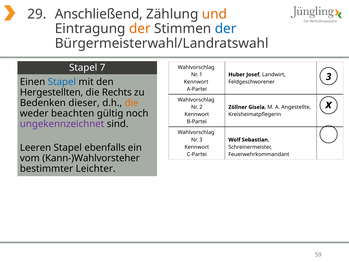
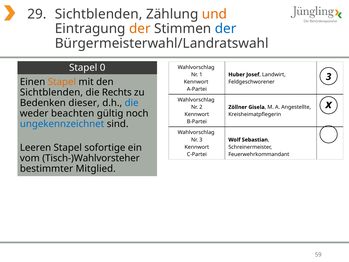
29 Anschließend: Anschließend -> Sichtblenden (99, 14)
7: 7 -> 0 (103, 68)
Stapel colour: blue -> orange (62, 82)
Hergestellten: Hergestellten -> Sichtblenden (51, 92)
die colour: orange -> blue (132, 103)
ungekennzeichnet colour: purple -> blue (62, 124)
ebenfalls: ebenfalls -> sofortige (105, 148)
Kann-)Wahlvorsteher: Kann-)Wahlvorsteher -> Tisch-)Wahlvorsteher (91, 158)
Leichter: Leichter -> Mitglied (96, 169)
